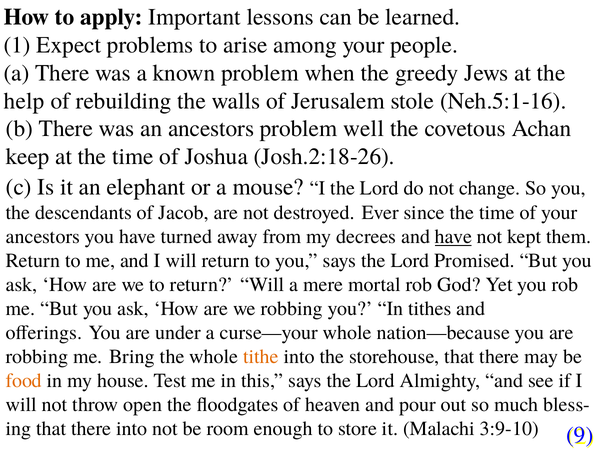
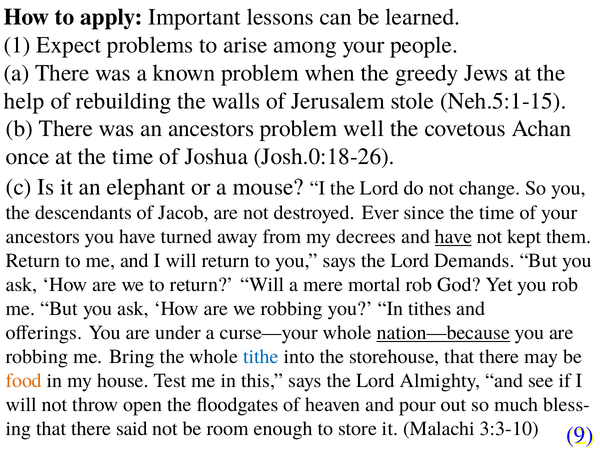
Neh.5:1-16: Neh.5:1-16 -> Neh.5:1-15 (503, 101)
keep: keep -> once (28, 156)
Josh.2:18-26: Josh.2:18-26 -> Josh.0:18-26 (324, 156)
Promised: Promised -> Demands (475, 261)
nation—because underline: none -> present (443, 333)
tithe colour: orange -> blue (261, 357)
there into: into -> said (132, 429)
3:9-10: 3:9-10 -> 3:3-10 (509, 429)
